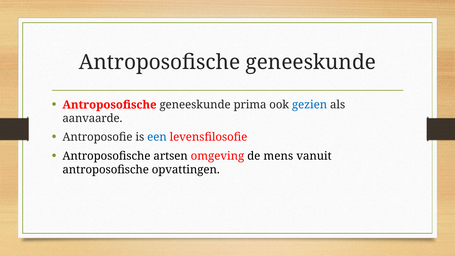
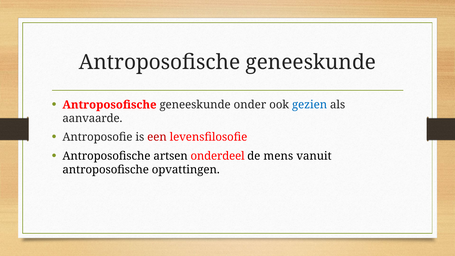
prima: prima -> onder (250, 105)
een colour: blue -> red (157, 137)
omgeving: omgeving -> onderdeel (218, 156)
